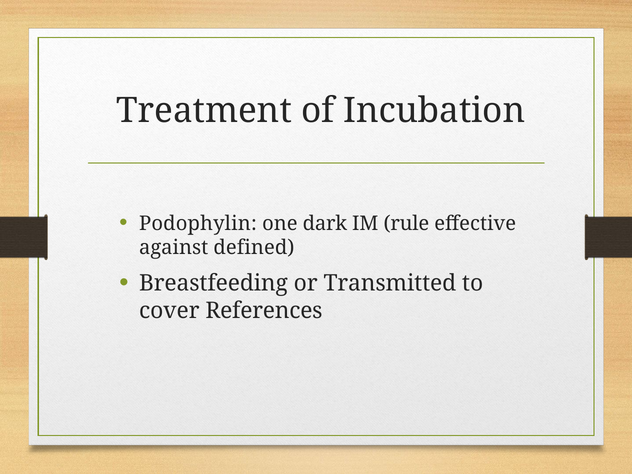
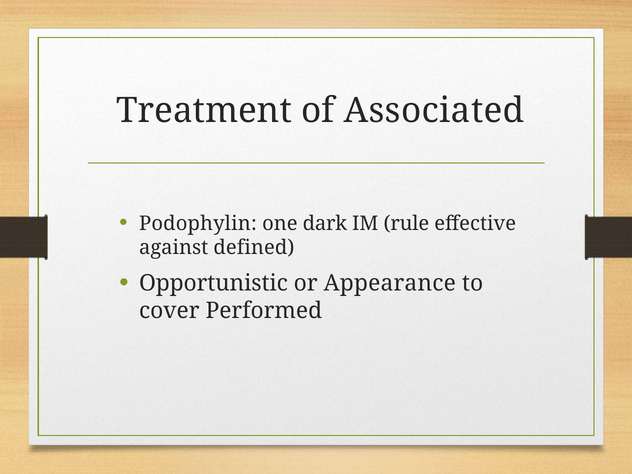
Incubation: Incubation -> Associated (434, 111)
Breastfeeding: Breastfeeding -> Opportunistic (213, 283)
Transmitted: Transmitted -> Appearance (390, 283)
References: References -> Performed (264, 311)
